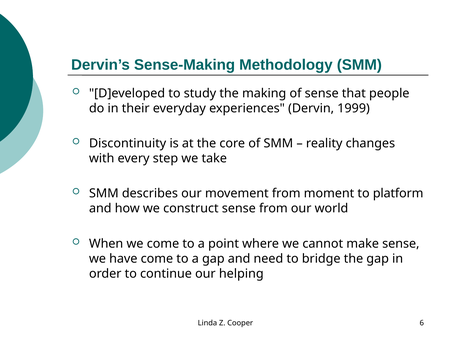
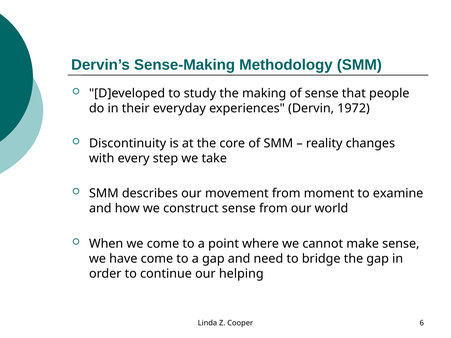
1999: 1999 -> 1972 (354, 108)
platform: platform -> examine (398, 194)
